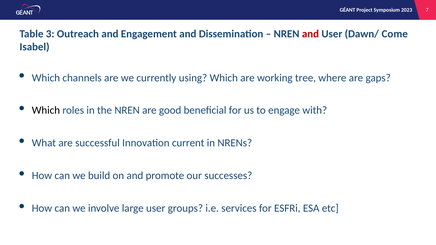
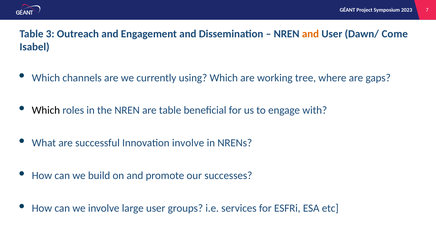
and colour: red -> orange (310, 34)
are good: good -> table (170, 111)
Innovation current: current -> involve (188, 143)
